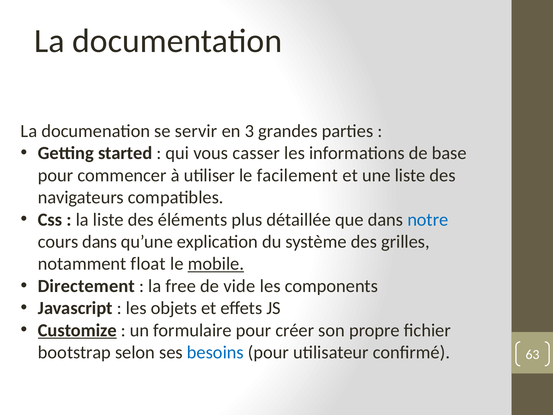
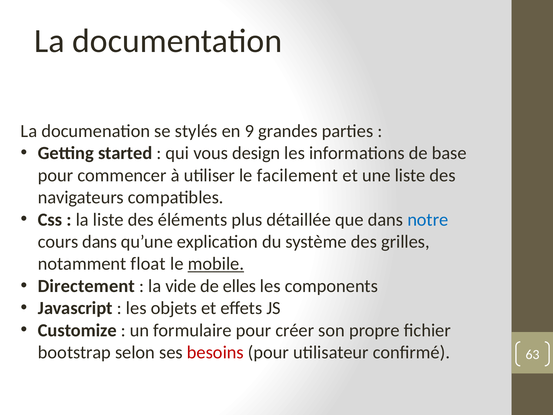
servir: servir -> stylés (196, 131)
3: 3 -> 9 (249, 131)
casser: casser -> design (256, 153)
free: free -> vide (181, 286)
vide: vide -> elles (240, 286)
Customize underline: present -> none (77, 330)
besoins colour: blue -> red (215, 352)
